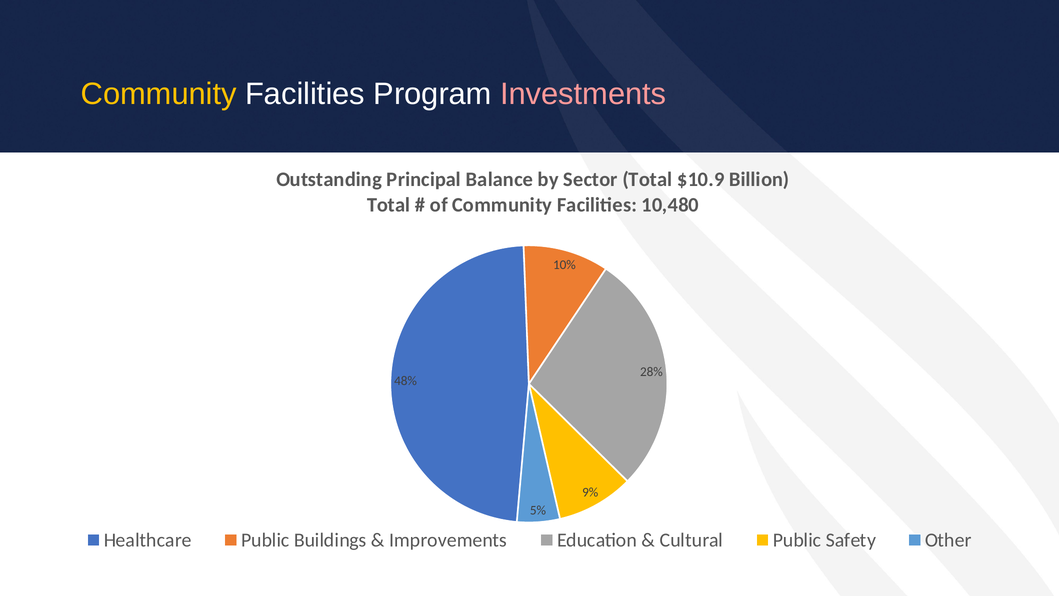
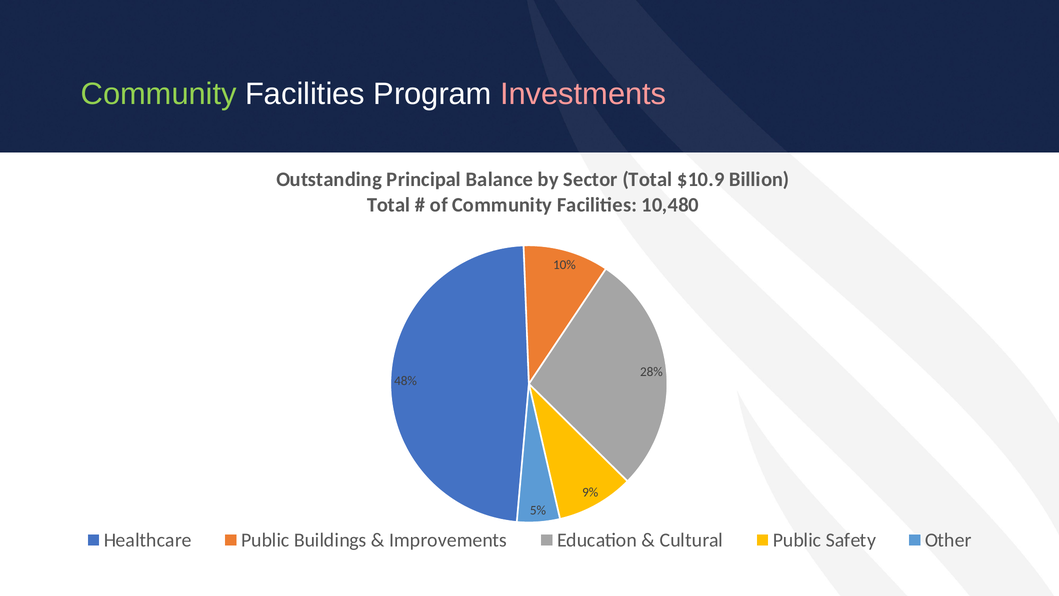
Community colour: yellow -> light green (159, 94)
